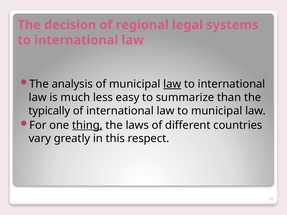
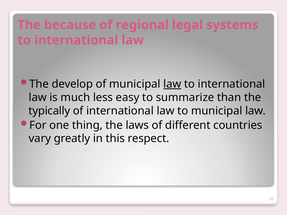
decision: decision -> because (70, 25)
analysis: analysis -> develop (72, 84)
thing underline: present -> none (87, 125)
